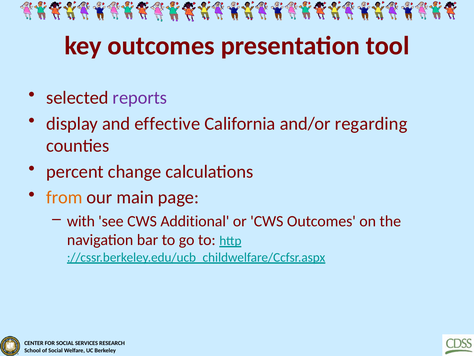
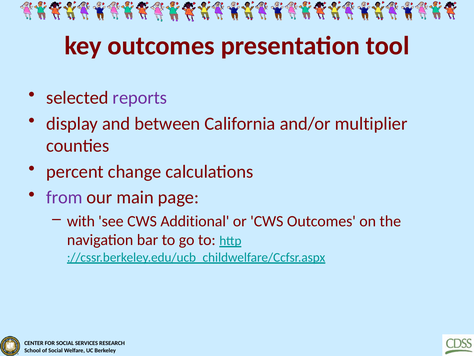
effective: effective -> between (167, 124)
regarding: regarding -> multiplier (371, 124)
from colour: orange -> purple (64, 197)
